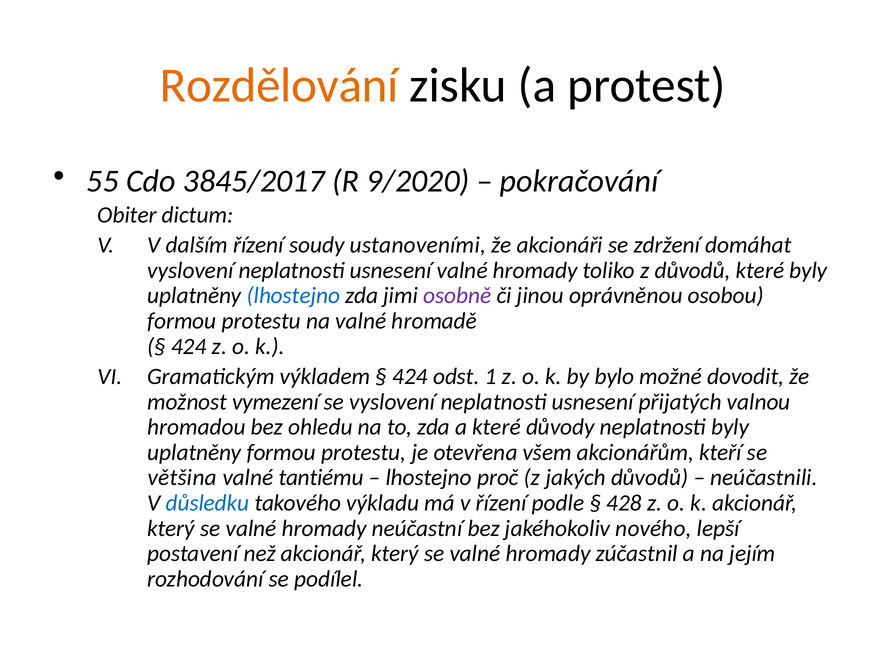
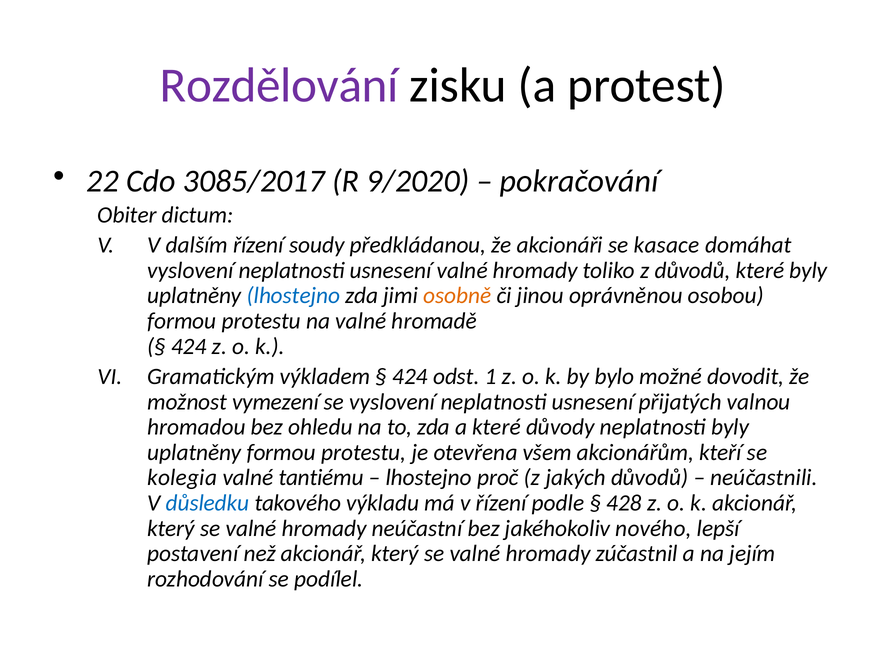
Rozdělování colour: orange -> purple (279, 85)
55: 55 -> 22 (103, 181)
3845/2017: 3845/2017 -> 3085/2017 (254, 181)
ustanoveními: ustanoveními -> předkládanou (418, 245)
zdržení: zdržení -> kasace (667, 245)
osobně colour: purple -> orange (457, 296)
většina: většina -> kolegia (182, 477)
